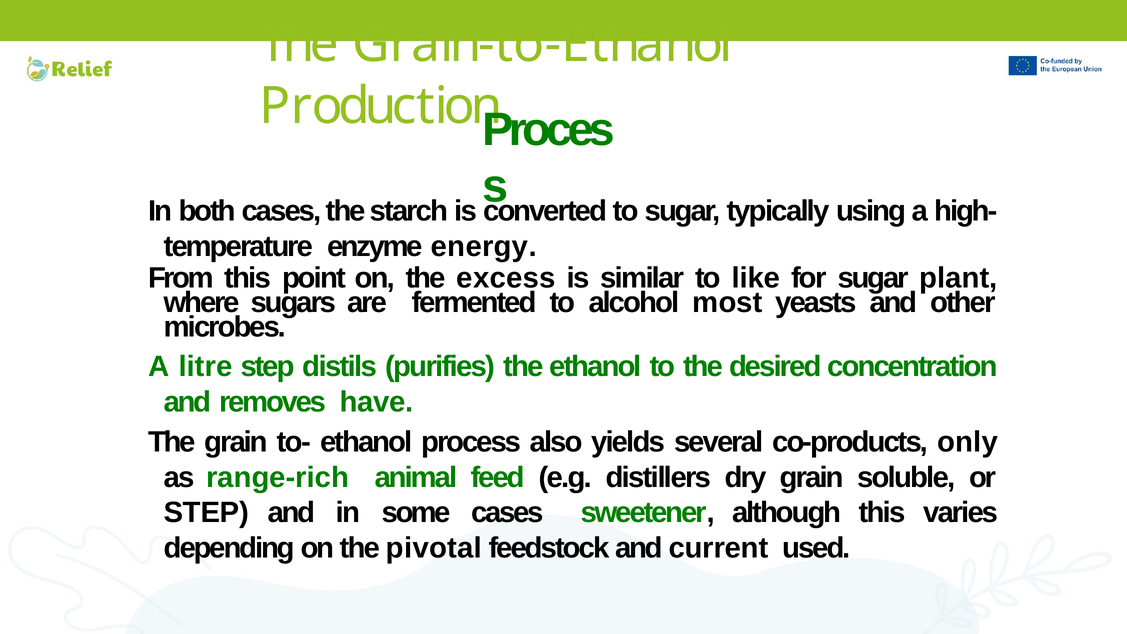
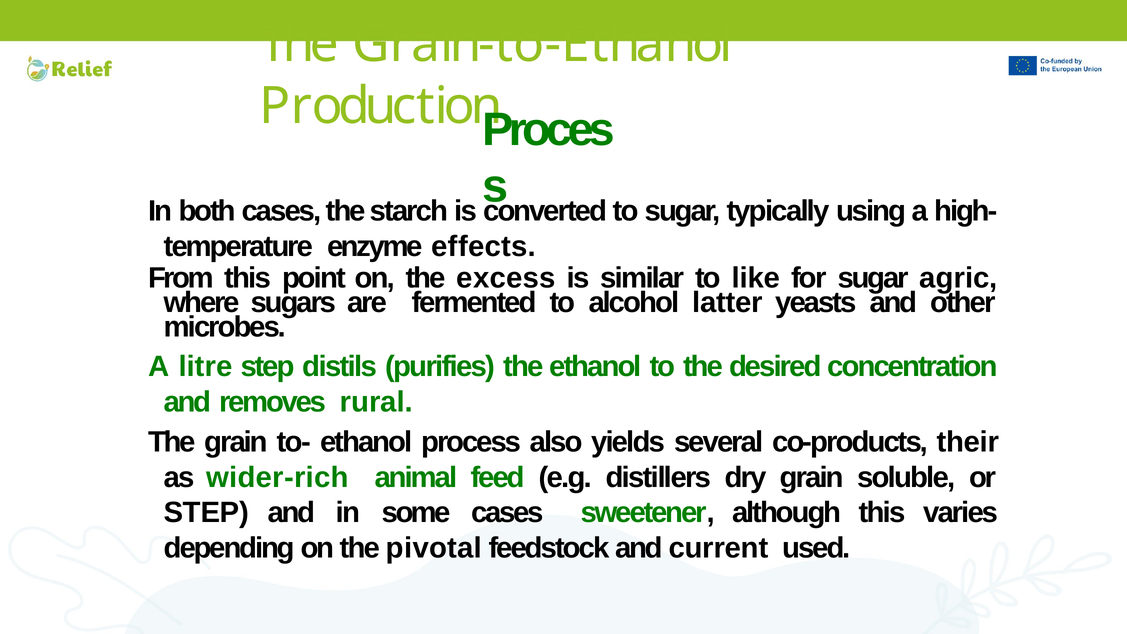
energy: energy -> effects (484, 246)
plant: plant -> agric (958, 278)
most: most -> latter (728, 303)
have: have -> rural (376, 402)
only: only -> their (968, 442)
range-rich: range-rich -> wider-rich (277, 477)
